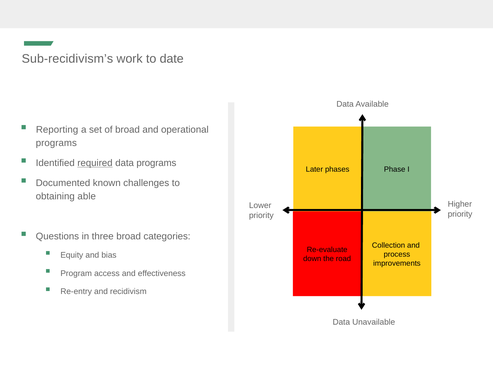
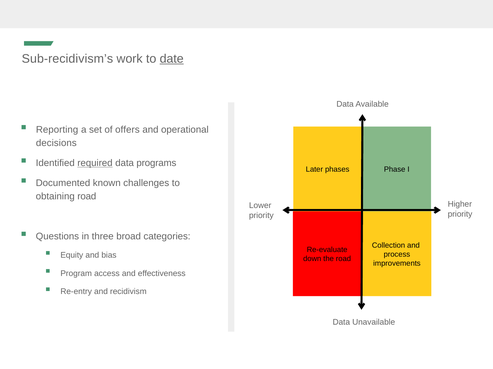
date underline: none -> present (172, 59)
of broad: broad -> offers (127, 130)
programs: programs -> decisions (56, 143)
obtaining able: able -> road (87, 197)
